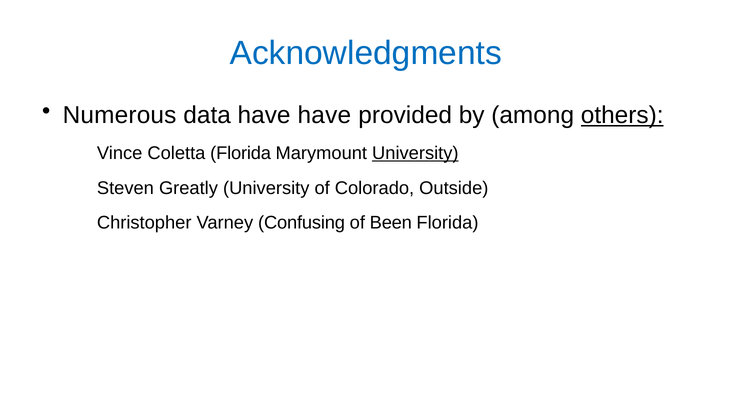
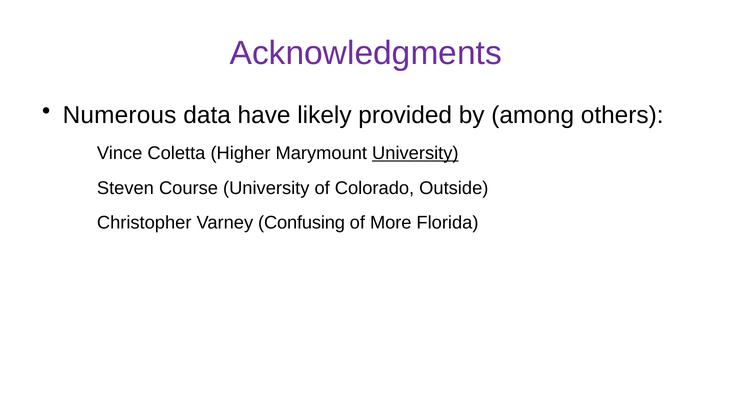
Acknowledgments colour: blue -> purple (366, 53)
have have: have -> likely (324, 115)
others underline: present -> none (622, 115)
Coletta Florida: Florida -> Higher (241, 153)
Greatly: Greatly -> Course (188, 188)
Been: Been -> More (391, 223)
